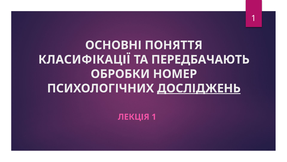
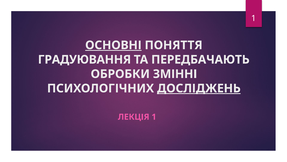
ОСНОВНІ underline: none -> present (113, 45)
КЛАСИФІКАЦІЇ: КЛАСИФІКАЦІЇ -> ГРАДУЮВАННЯ (84, 59)
НОМЕР: НОМЕР -> ЗМІННІ (175, 74)
